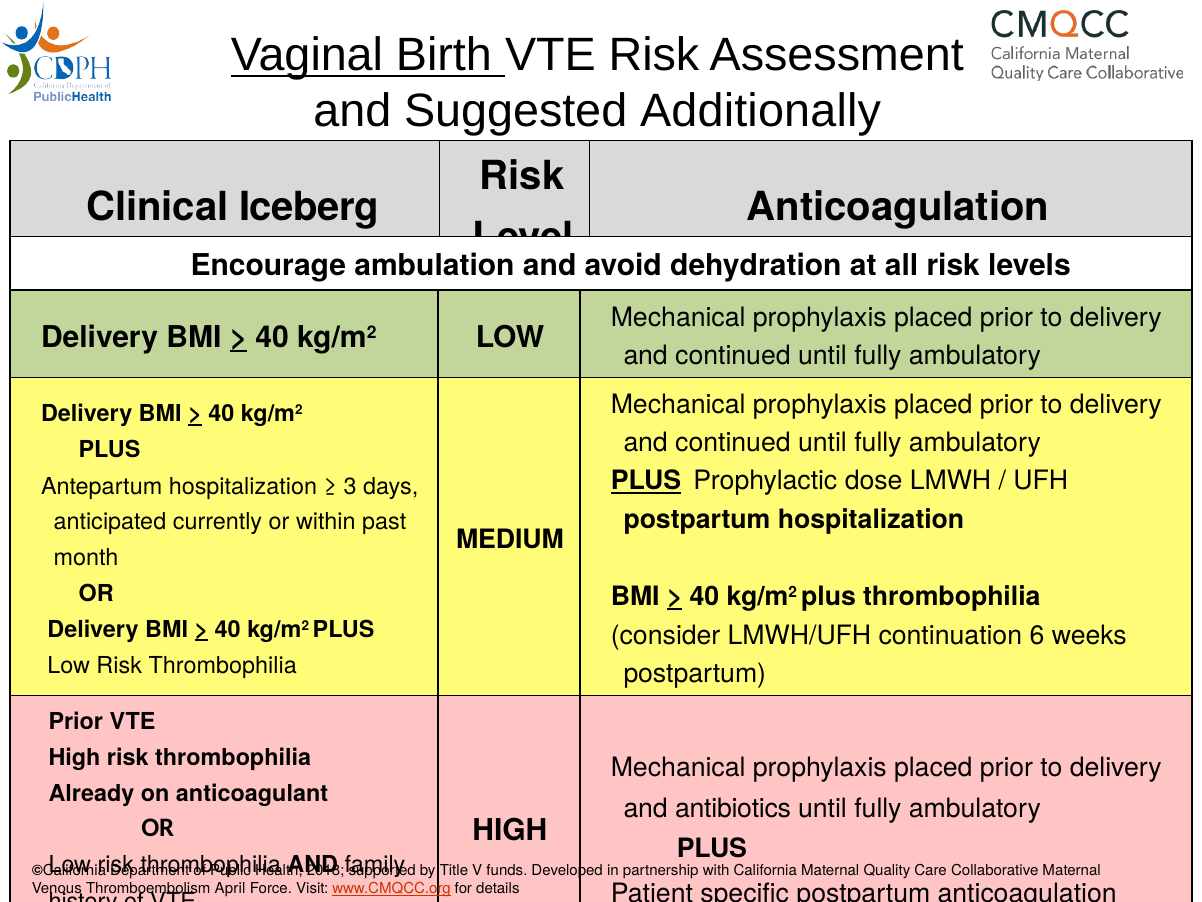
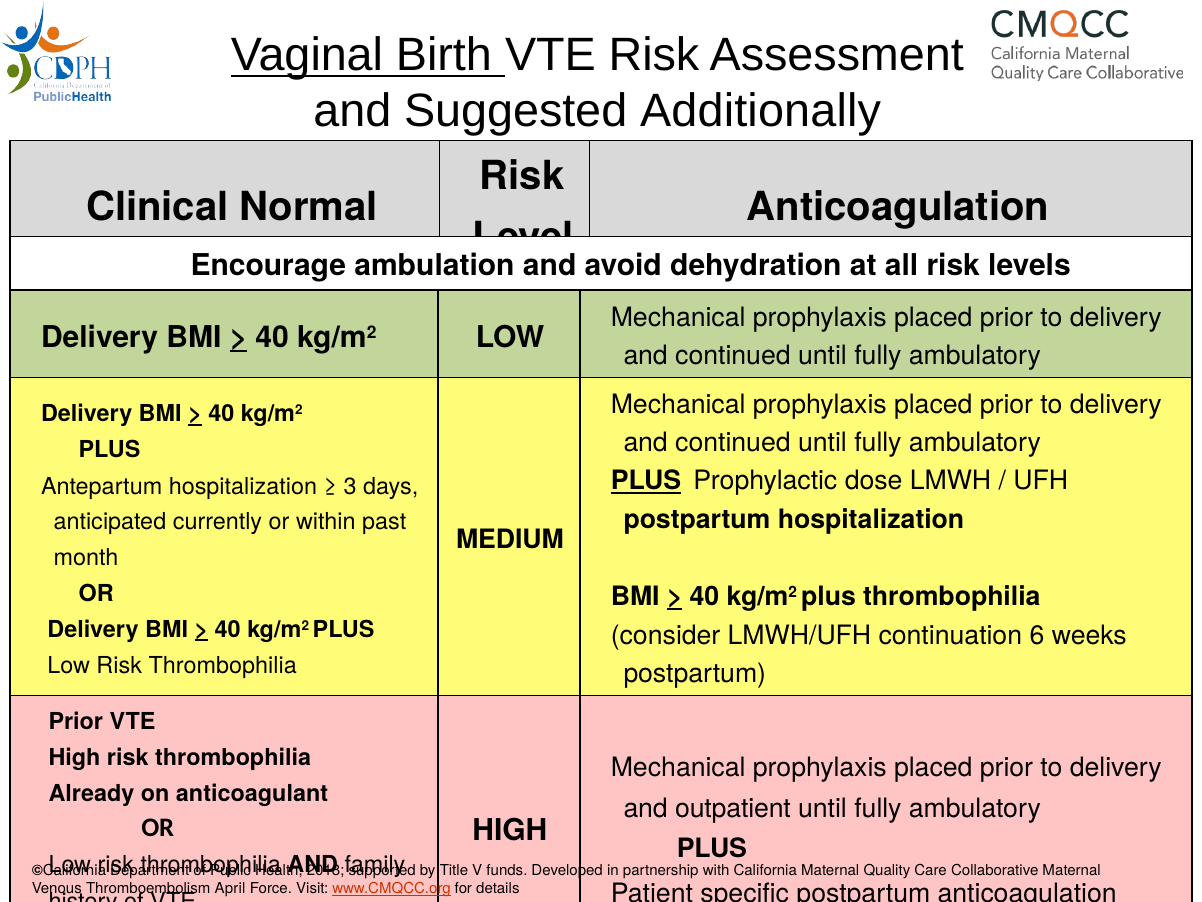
Iceberg: Iceberg -> Normal (309, 207)
antibiotics: antibiotics -> outpatient (733, 808)
